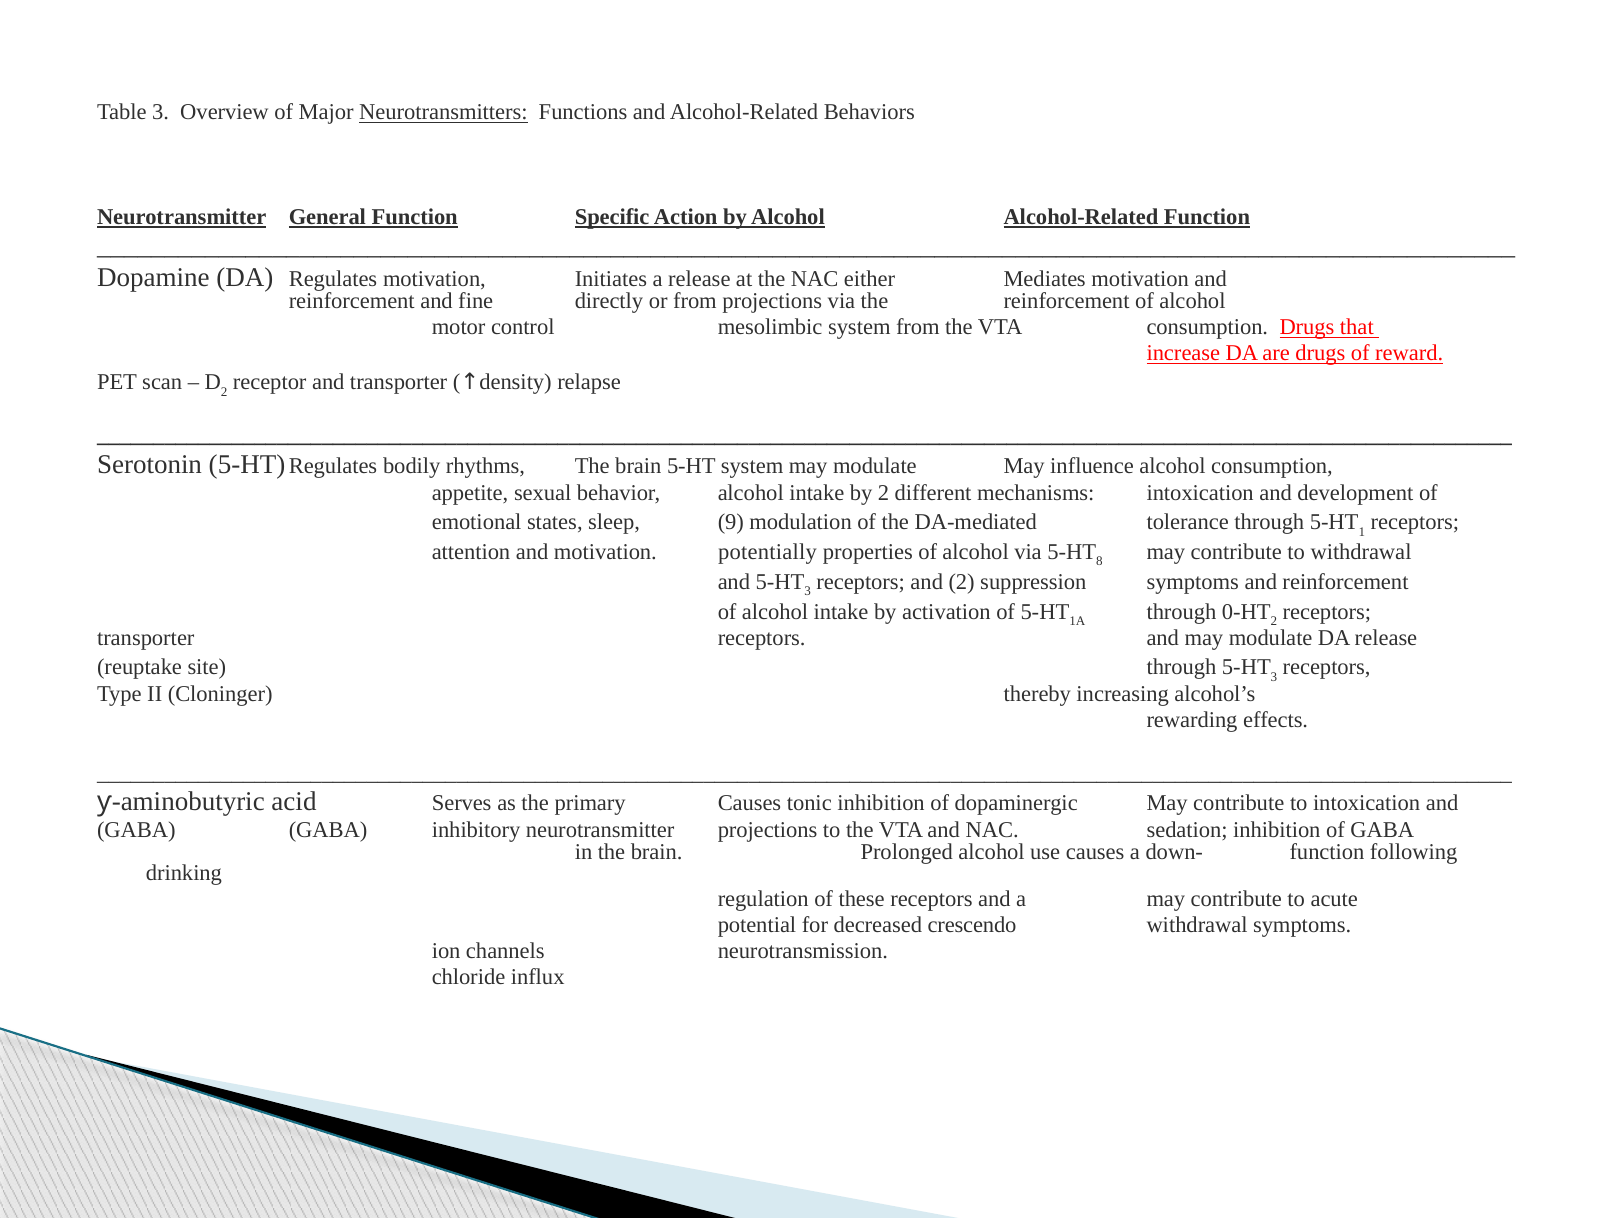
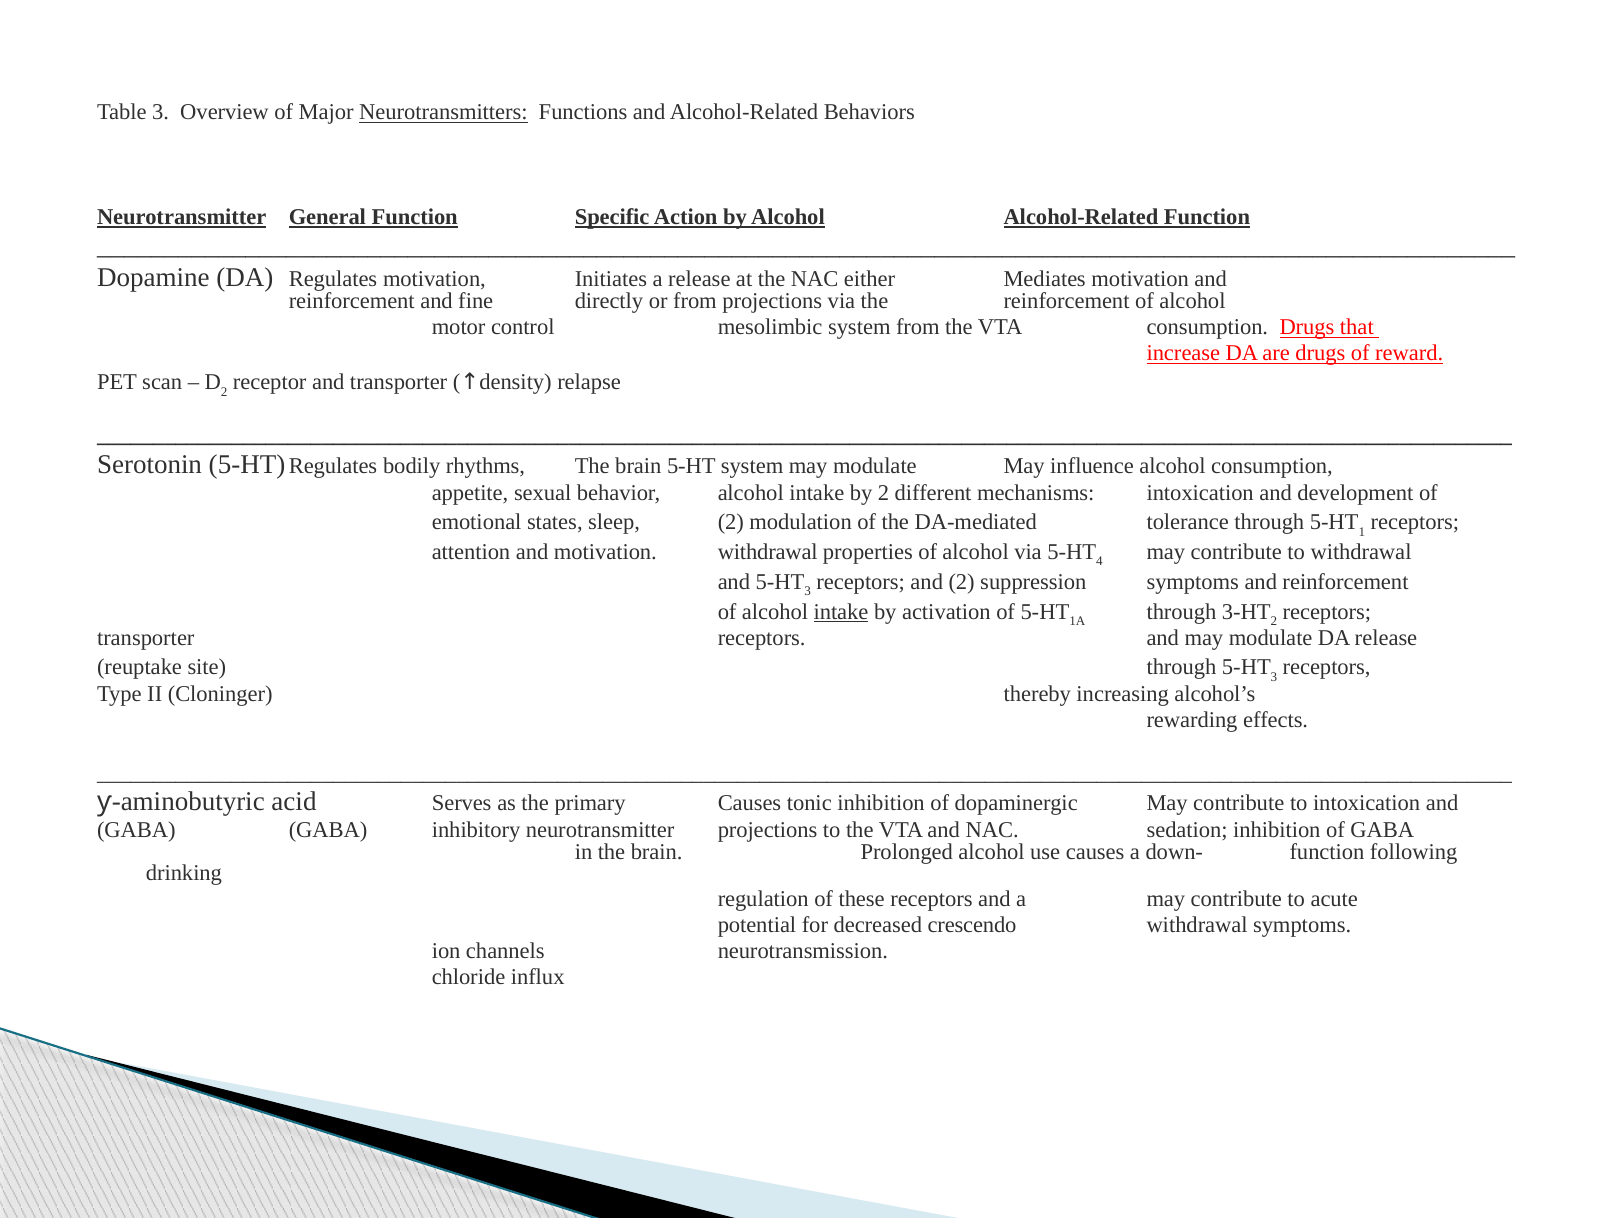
sleep 9: 9 -> 2 (731, 522)
motivation potentially: potentially -> withdrawal (768, 552)
8: 8 -> 4 (1099, 562)
intake underline: none -> present (841, 612)
0-HT: 0-HT -> 3-HT (1246, 612)
